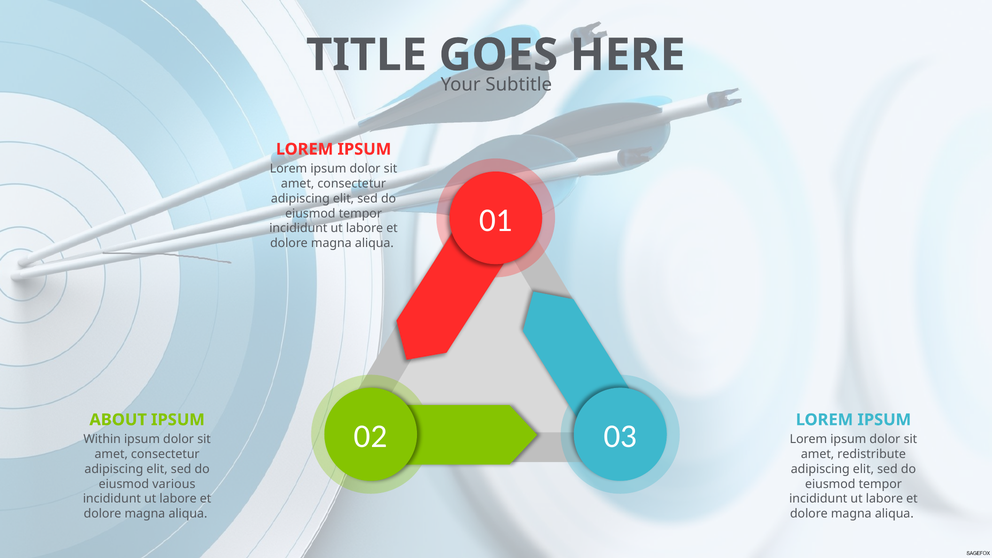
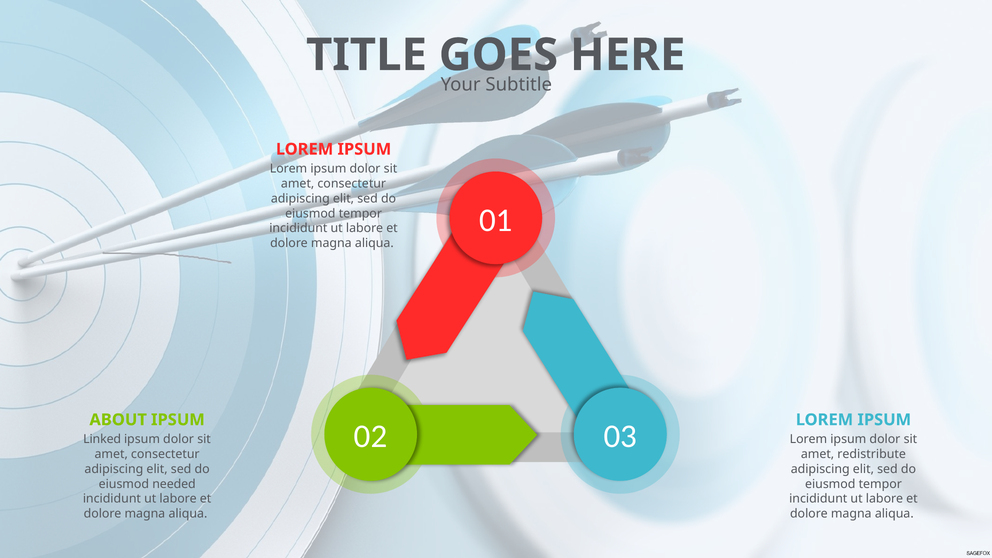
Within: Within -> Linked (102, 439)
various: various -> needed (174, 484)
